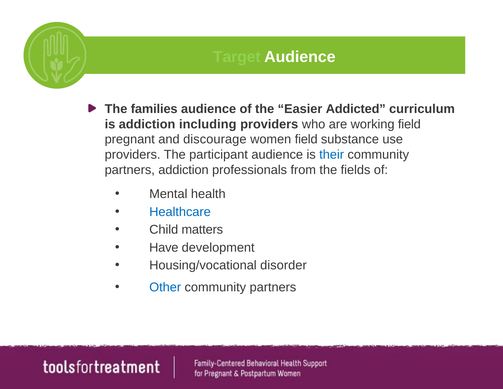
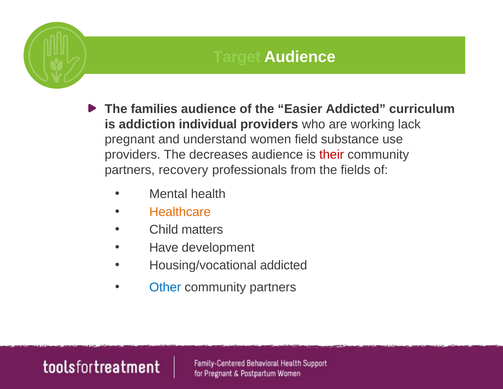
including: including -> individual (208, 124)
working field: field -> lack (409, 124)
discourage: discourage -> understand (215, 139)
participant: participant -> decreases (219, 155)
their colour: blue -> red (332, 155)
partners addiction: addiction -> recovery (183, 170)
Healthcare colour: blue -> orange (180, 212)
Housing/vocational disorder: disorder -> addicted (284, 265)
